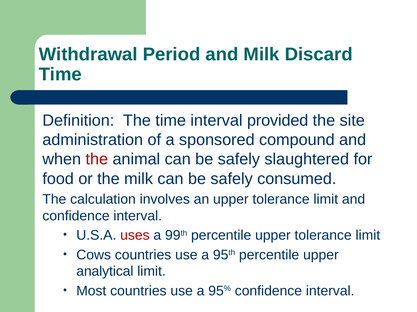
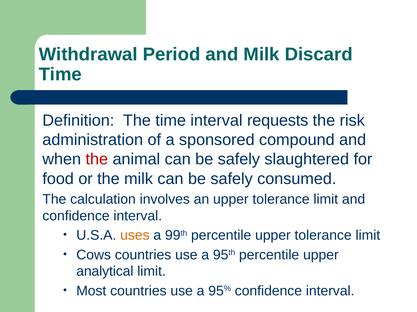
provided: provided -> requests (278, 121)
site: site -> risk (352, 121)
uses colour: red -> orange (135, 236)
